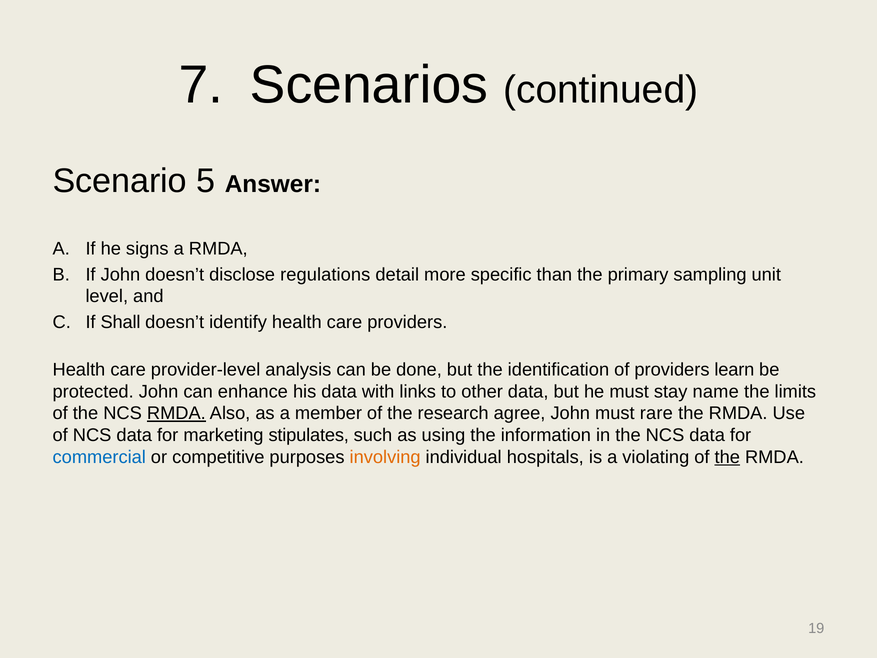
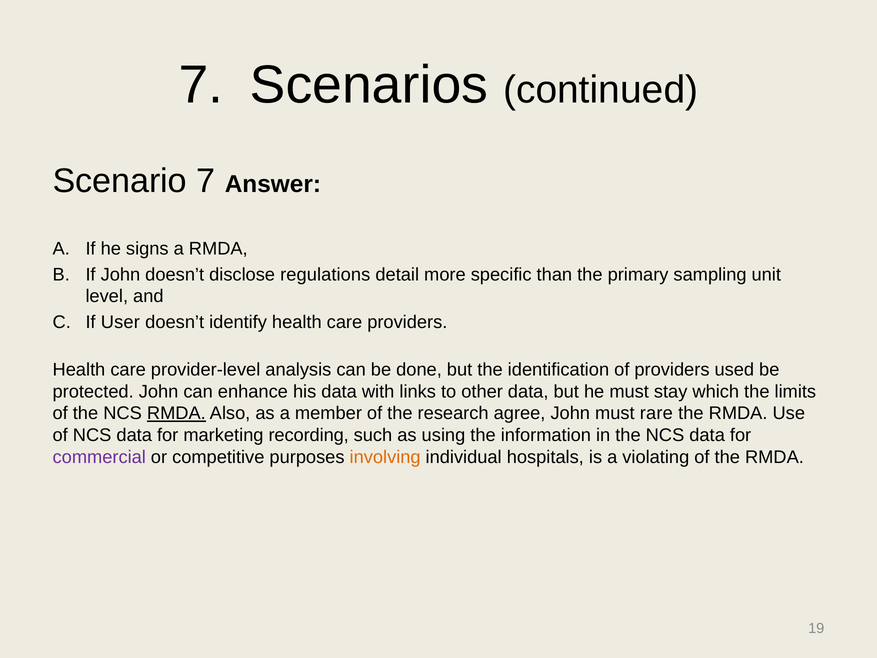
Scenario 5: 5 -> 7 (206, 181)
Shall: Shall -> User (120, 322)
learn: learn -> used (734, 369)
name: name -> which (716, 391)
stipulates: stipulates -> recording (309, 435)
commercial colour: blue -> purple (99, 457)
the underline: present -> none (727, 457)
